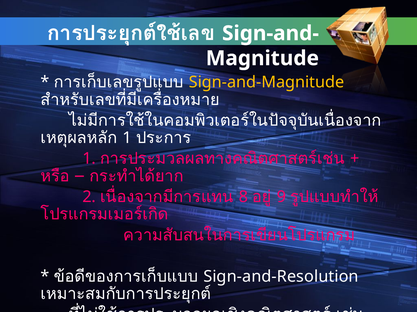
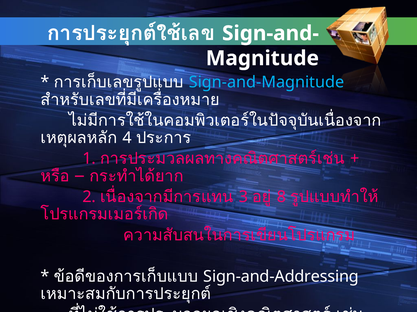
Sign-and-Magnitude colour: yellow -> light blue (267, 82)
1: 1 -> 4 (127, 138)
8: 8 -> 3 (243, 197)
9: 9 -> 8 (281, 197)
Sign-and-Resolution: Sign-and-Resolution -> Sign-and-Addressing (281, 277)
